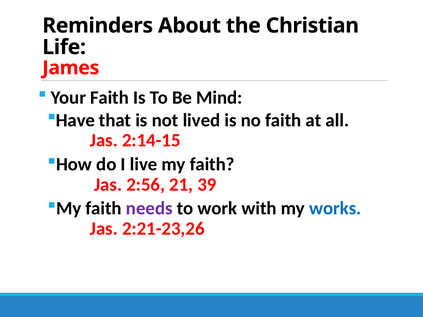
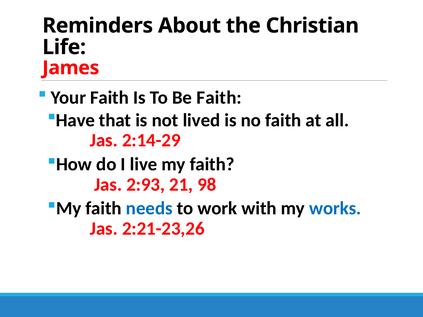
Be Mind: Mind -> Faith (219, 98)
2:14-15: 2:14-15 -> 2:14-29 (151, 141)
2:56: 2:56 -> 2:93 (146, 185)
39: 39 -> 98 (207, 185)
needs colour: purple -> blue (149, 209)
